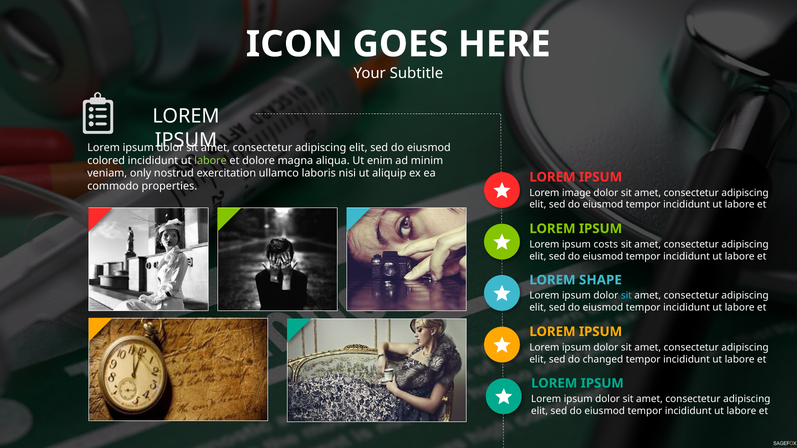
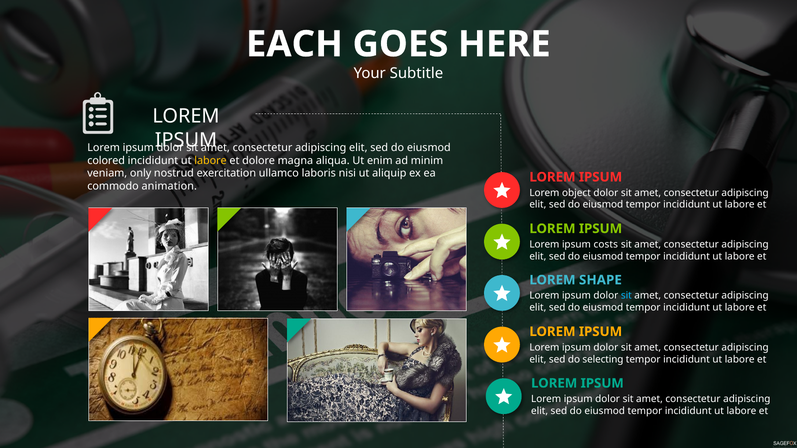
ICON: ICON -> EACH (294, 44)
labore colour: light green -> yellow (211, 161)
properties: properties -> animation (169, 187)
image: image -> object (576, 193)
changed: changed -> selecting (603, 360)
